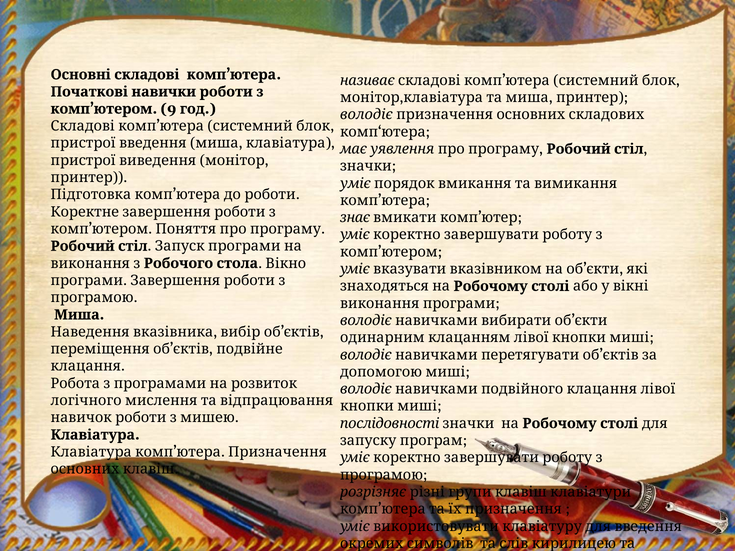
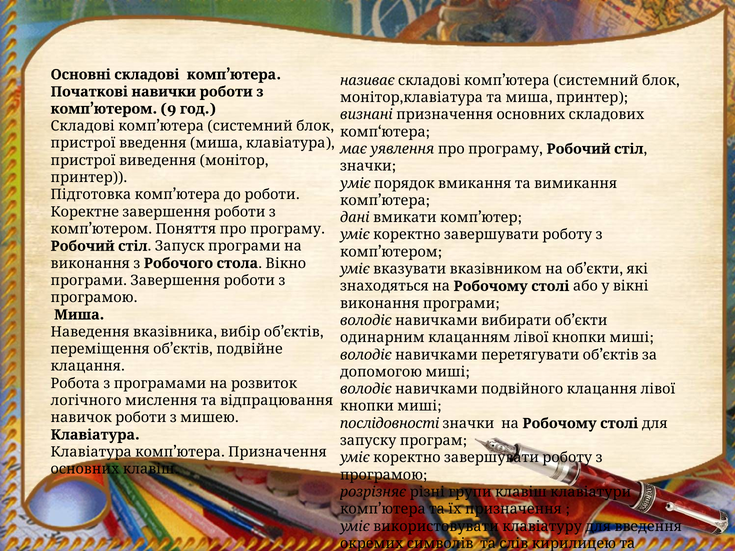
володіє: володіє -> визнані (366, 115)
знає: знає -> дані (355, 218)
